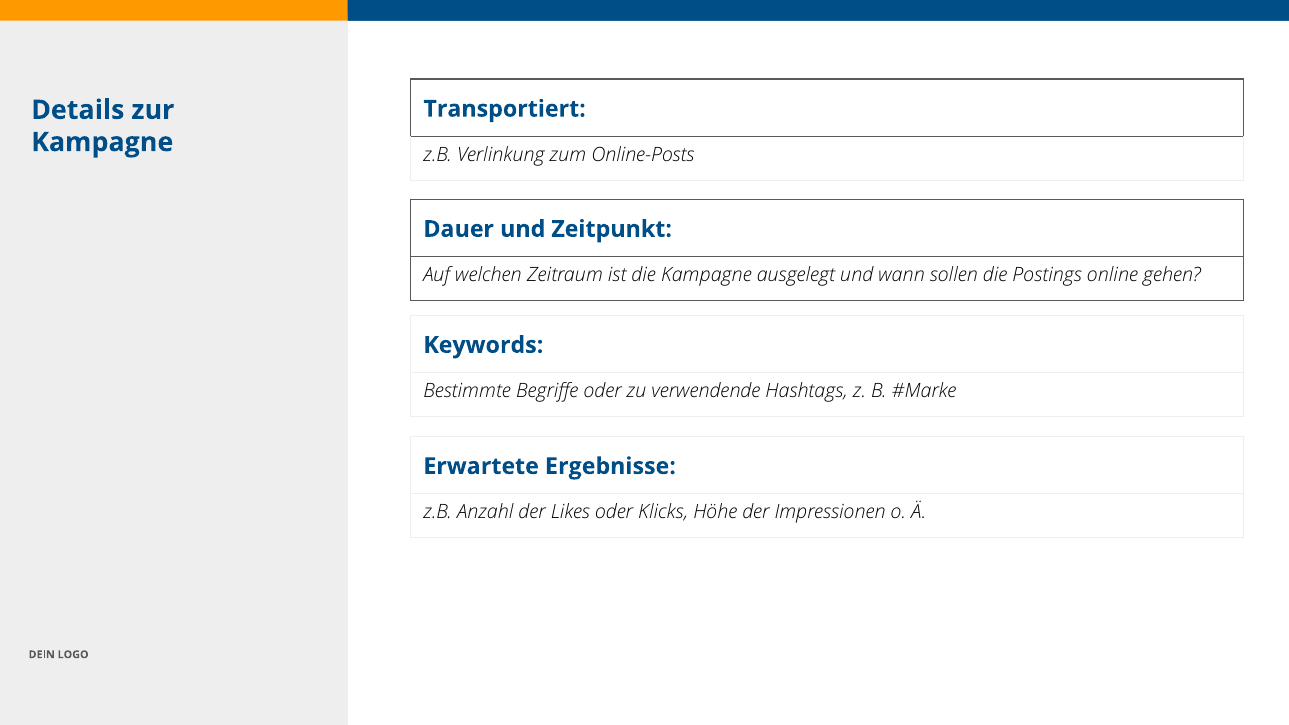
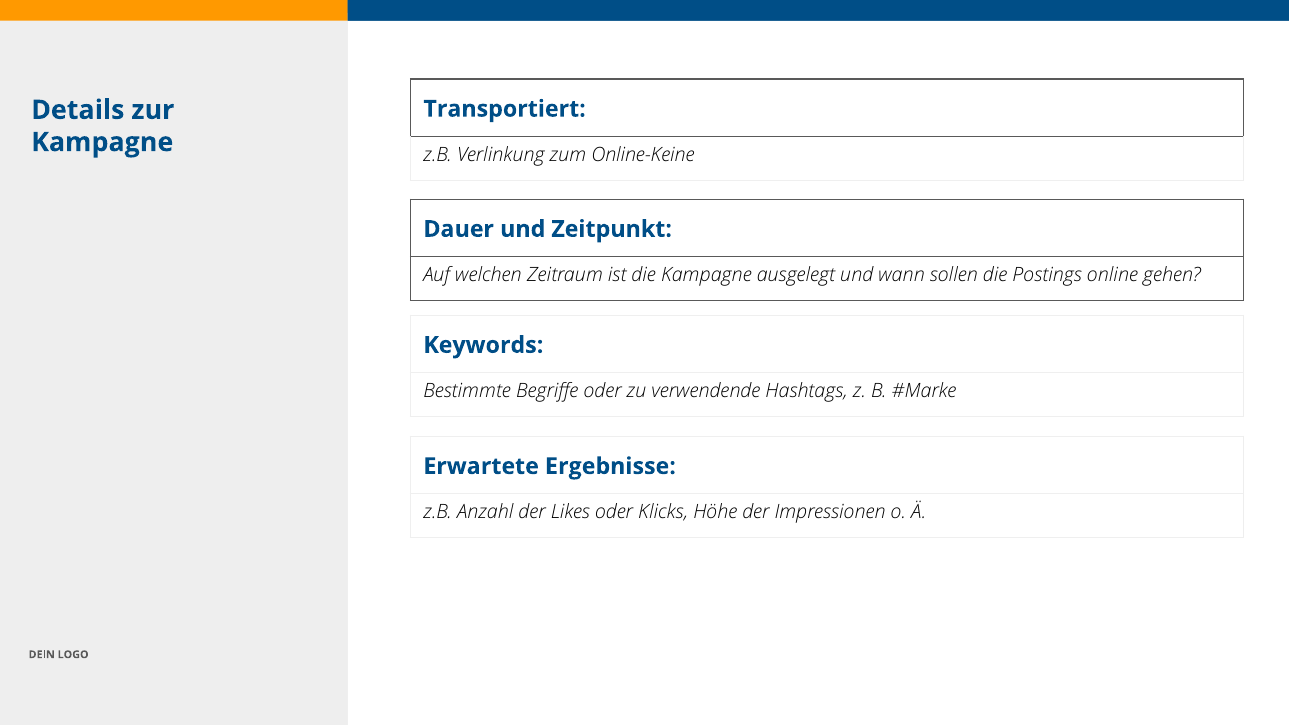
Online-Posts: Online-Posts -> Online-Keine (643, 155)
